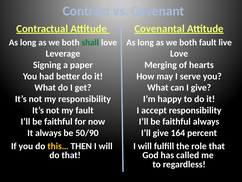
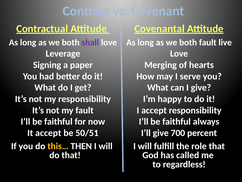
shall colour: green -> purple (90, 42)
It always: always -> accept (48, 133)
50/90: 50/90 -> 50/51 (87, 133)
164: 164 -> 700 (178, 133)
